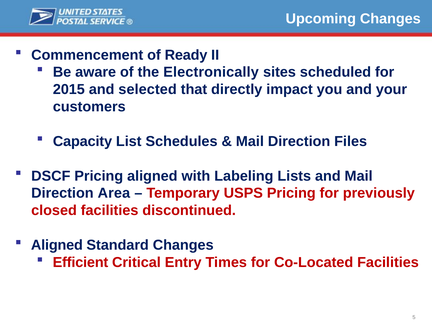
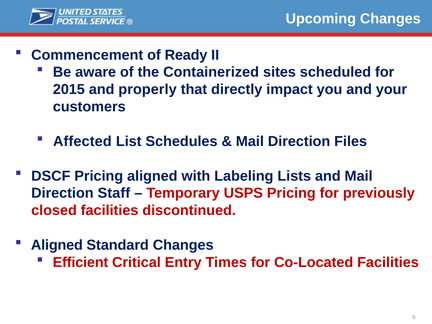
Electronically: Electronically -> Containerized (211, 72)
selected: selected -> properly (148, 90)
Capacity: Capacity -> Affected (82, 141)
Area: Area -> Staff (114, 193)
